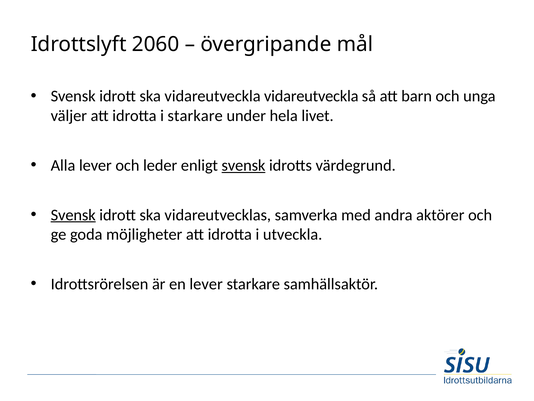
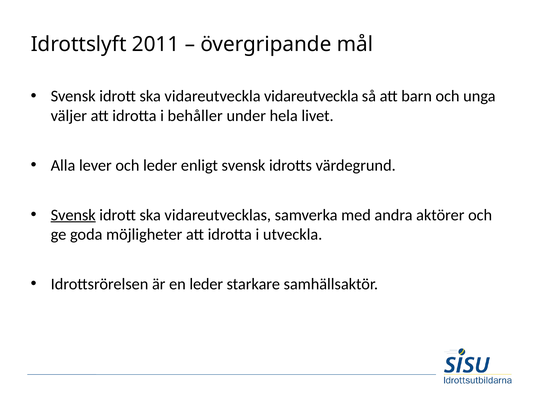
2060: 2060 -> 2011 (156, 44)
i starkare: starkare -> behåller (195, 116)
svensk underline: present -> none (243, 165)
en lever: lever -> leder (206, 284)
